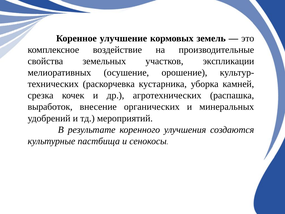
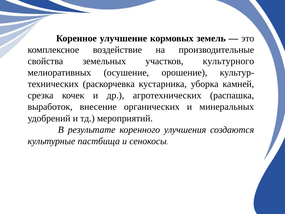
экспликации: экспликации -> культурного (228, 61)
